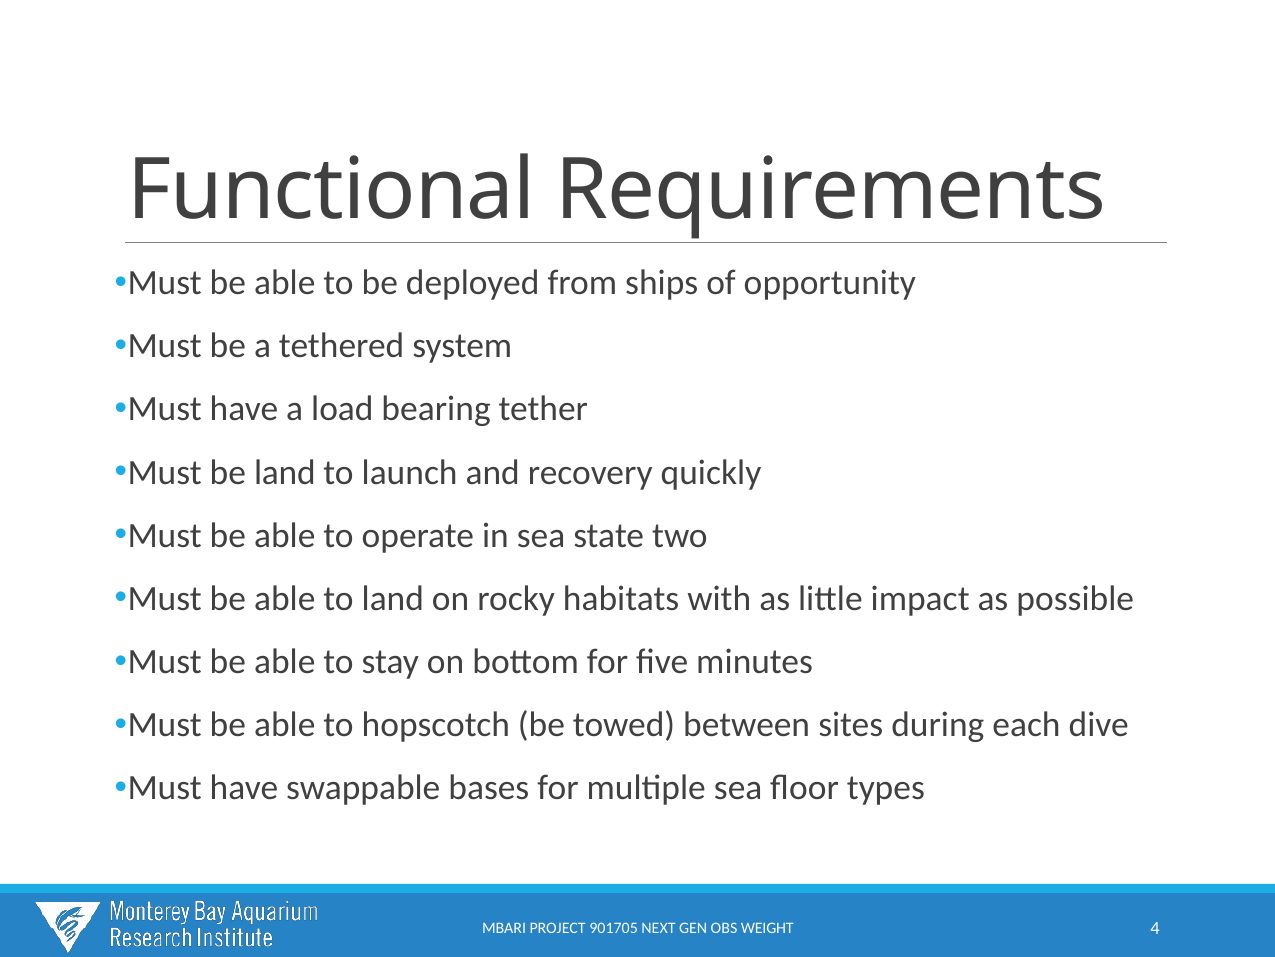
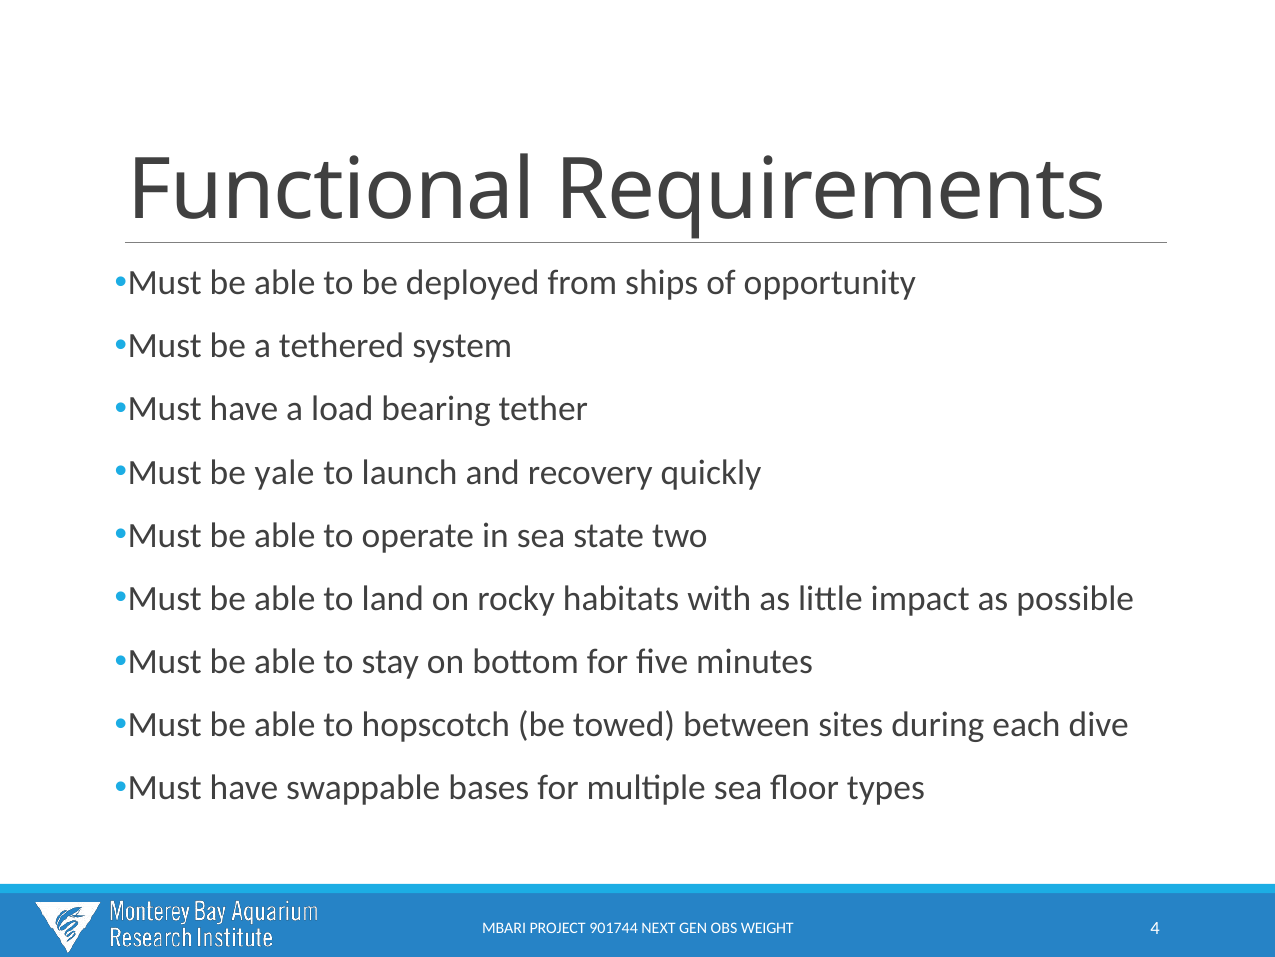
be land: land -> yale (285, 472)
901705: 901705 -> 901744 (614, 927)
